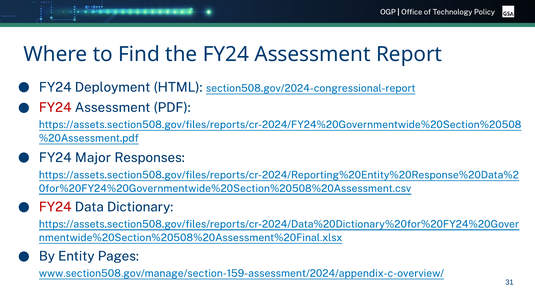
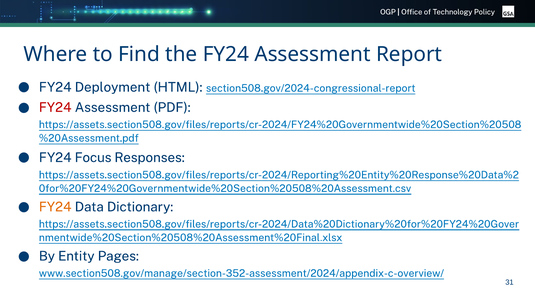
Major: Major -> Focus (93, 158)
FY24 colour: red -> orange (55, 207)
www.section508.gov/manage/section-159-assessment/2024/appendix-c-overview/: www.section508.gov/manage/section-159-assessment/2024/appendix-c-overview/ -> www.section508.gov/manage/section-352-assessment/2024/appendix-c-overview/ (241, 273)
